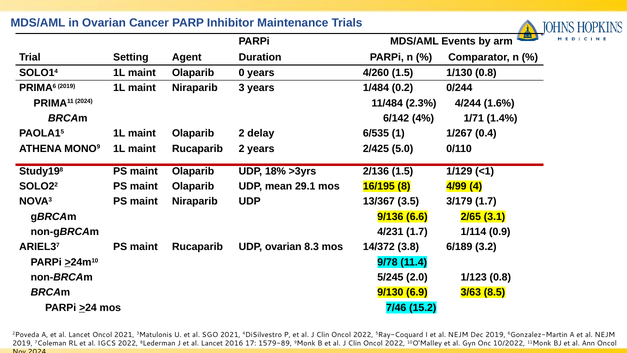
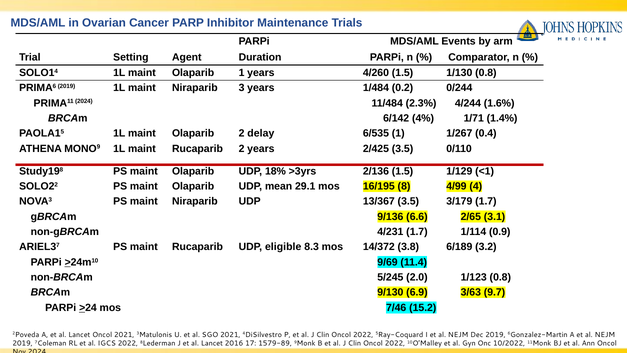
Olaparib 0: 0 -> 1 (242, 73)
2/425 5.0: 5.0 -> 3.5 (403, 149)
UDP ovarian: ovarian -> eligible (283, 247)
9/78: 9/78 -> 9/69 (387, 262)
8.5: 8.5 -> 9.7 (495, 292)
